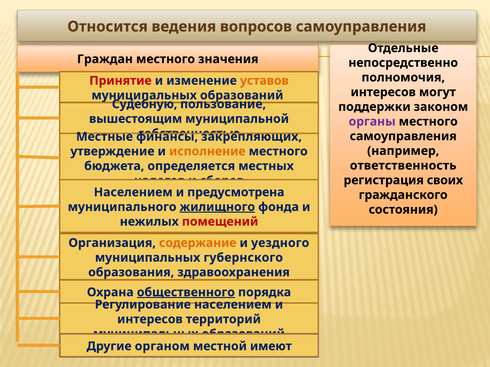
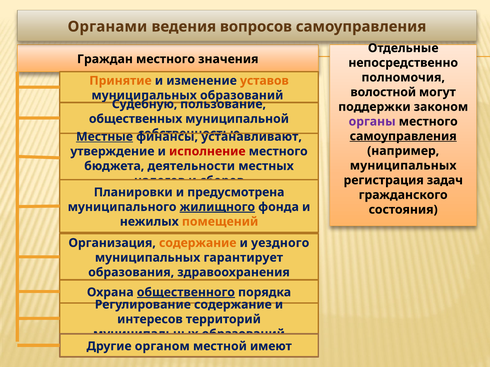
Относится: Относится -> Органами (107, 27)
Принятие colour: red -> orange (120, 81)
интересов: интересов -> волостной (383, 92)
вышестоящим: вышестоящим -> общественных (136, 119)
самоуправления underline: none -> present (403, 136)
Местные underline: none -> present (105, 137)
закрепляющих: закрепляющих -> устанавливают (252, 137)
исполнение colour: orange -> red (207, 152)
ответственность: ответственность -> муниципальных (403, 166)
определяется: определяется -> деятельности (191, 166)
своих: своих -> задач (445, 180)
Населением: Населением -> Планировки (133, 192)
помещений colour: red -> orange (220, 222)
губернского: губернского -> гарантирует (243, 258)
Регулирование населением: населением -> содержание (233, 305)
